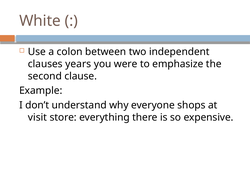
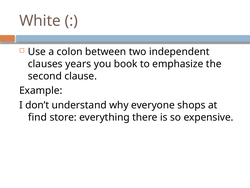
were: were -> book (126, 64)
visit: visit -> find (37, 117)
